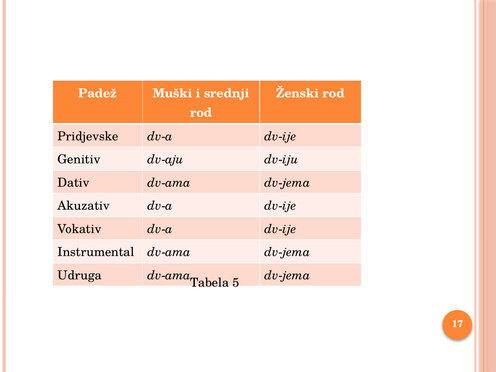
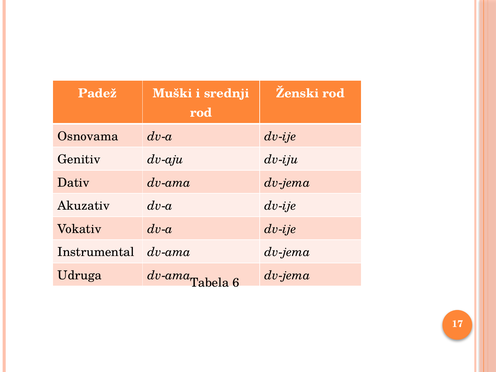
Pridjevske: Pridjevske -> Osnovama (88, 136)
5: 5 -> 6 (236, 283)
